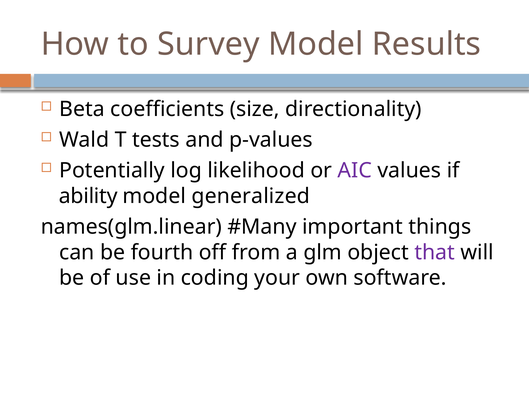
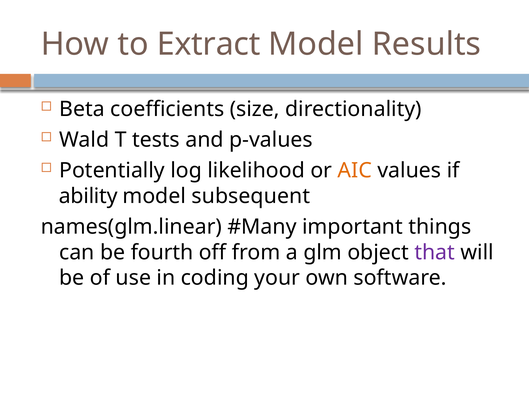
Survey: Survey -> Extract (209, 44)
AIC colour: purple -> orange (355, 171)
generalized: generalized -> subsequent (251, 197)
